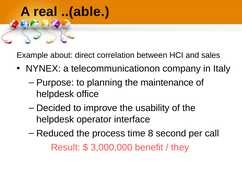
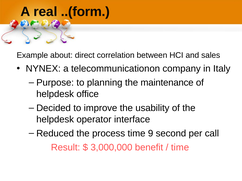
..(able: ..(able -> ..(form (85, 12)
8: 8 -> 9 (151, 134)
they: they -> time (180, 148)
